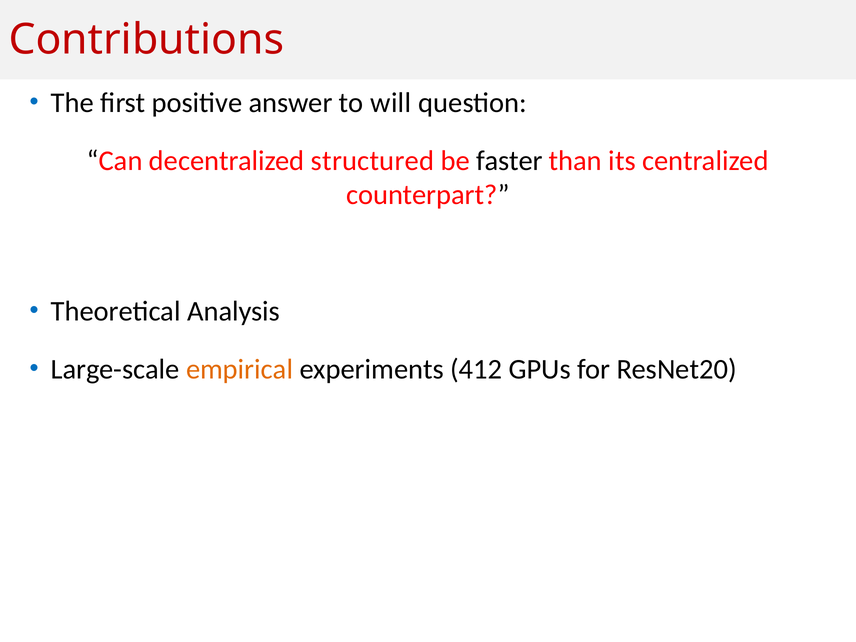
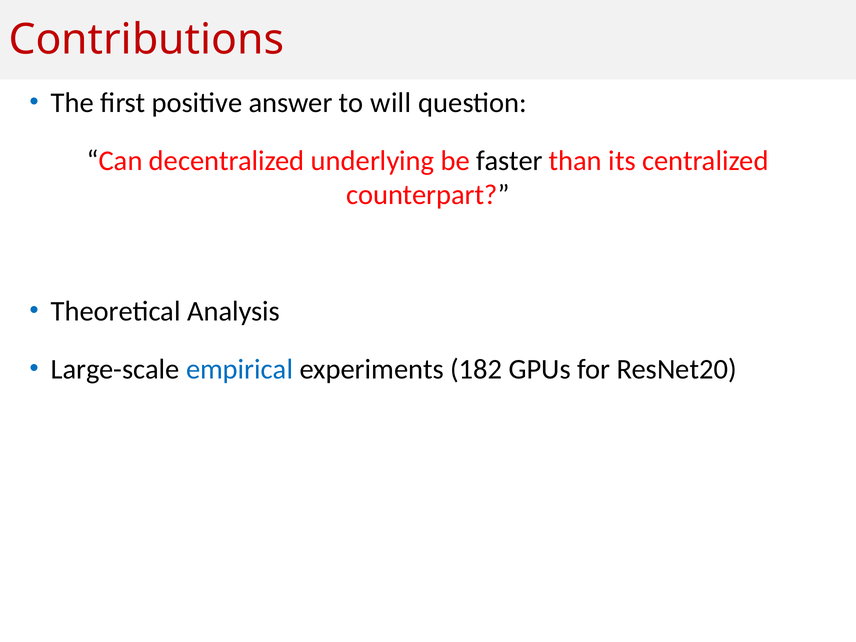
structured: structured -> underlying (373, 161)
empirical colour: orange -> blue (240, 369)
412: 412 -> 182 (476, 369)
